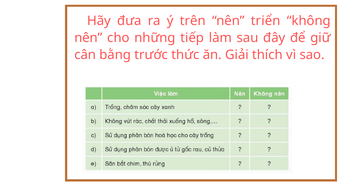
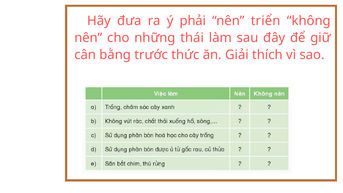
trên: trên -> phải (193, 21)
tiếp: tiếp -> thái (192, 38)
